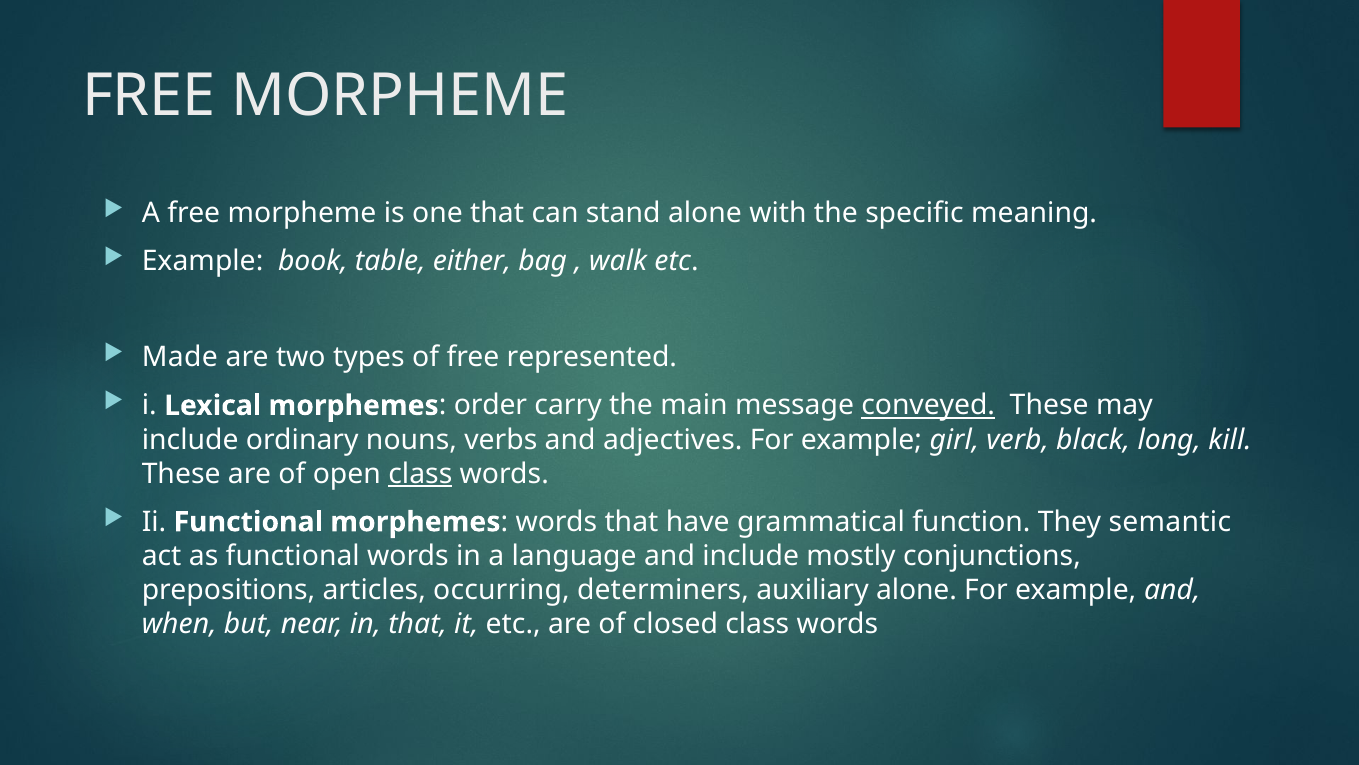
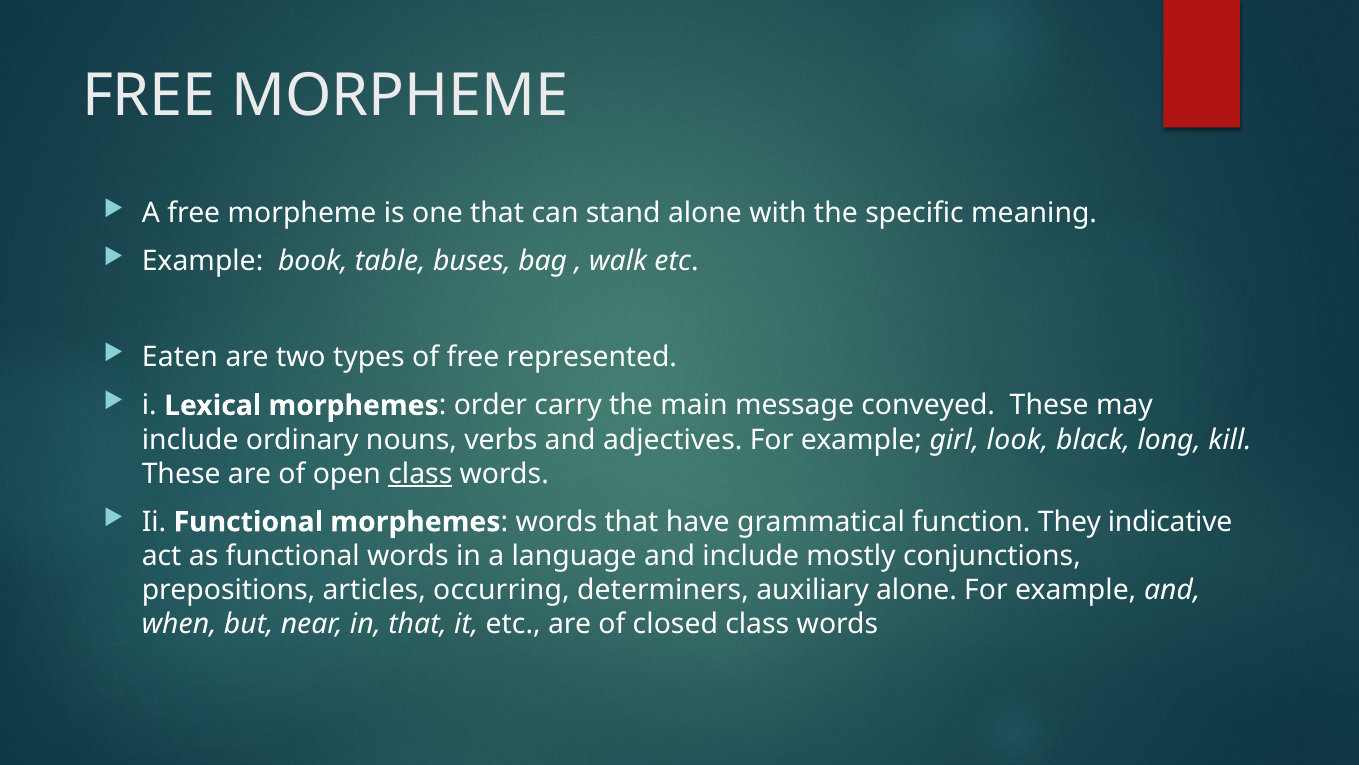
either: either -> buses (472, 261)
Made: Made -> Eaten (180, 357)
conveyed underline: present -> none (928, 405)
verb: verb -> look (1018, 439)
semantic: semantic -> indicative (1170, 522)
